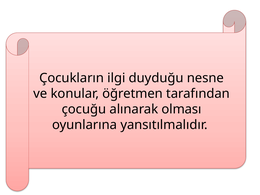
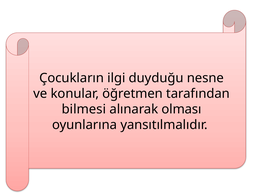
çocuğu: çocuğu -> bilmesi (84, 109)
